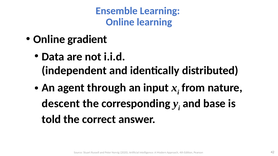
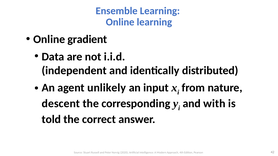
through: through -> unlikely (107, 88)
base: base -> with (214, 104)
